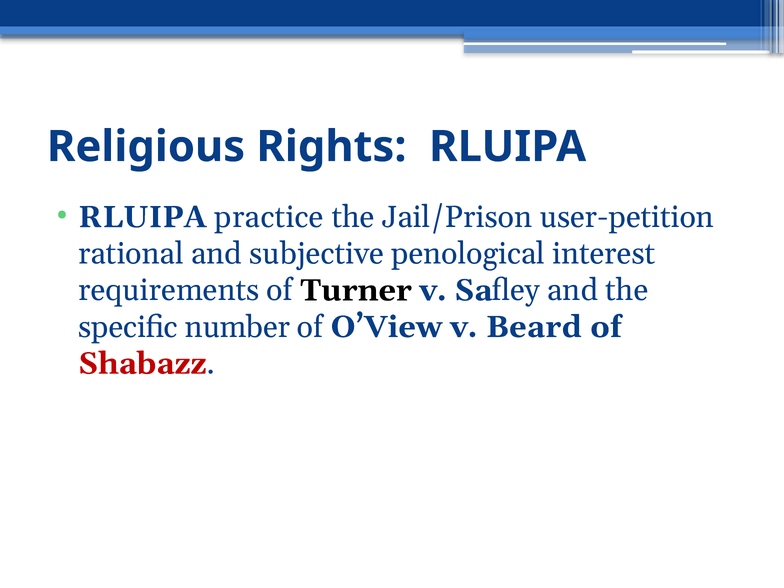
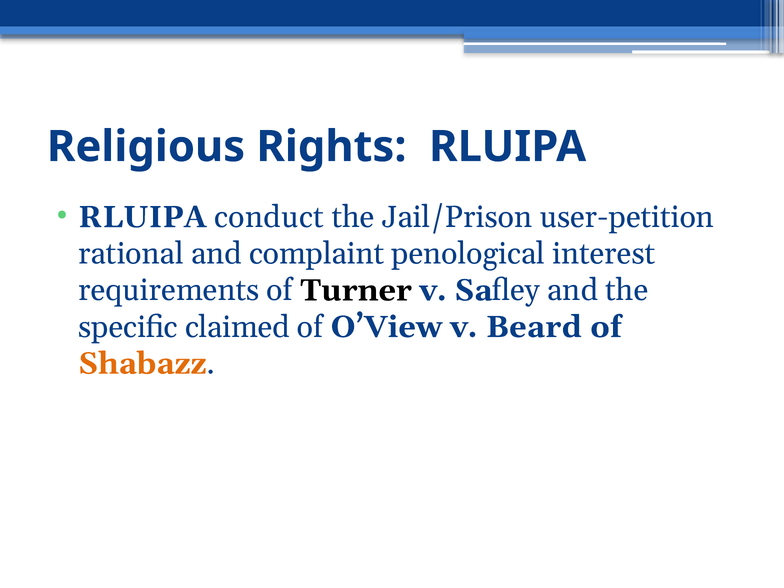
practice: practice -> conduct (269, 217)
subjective: subjective -> complaint (317, 254)
number: number -> claimed (237, 327)
Shabazz colour: red -> orange (142, 364)
